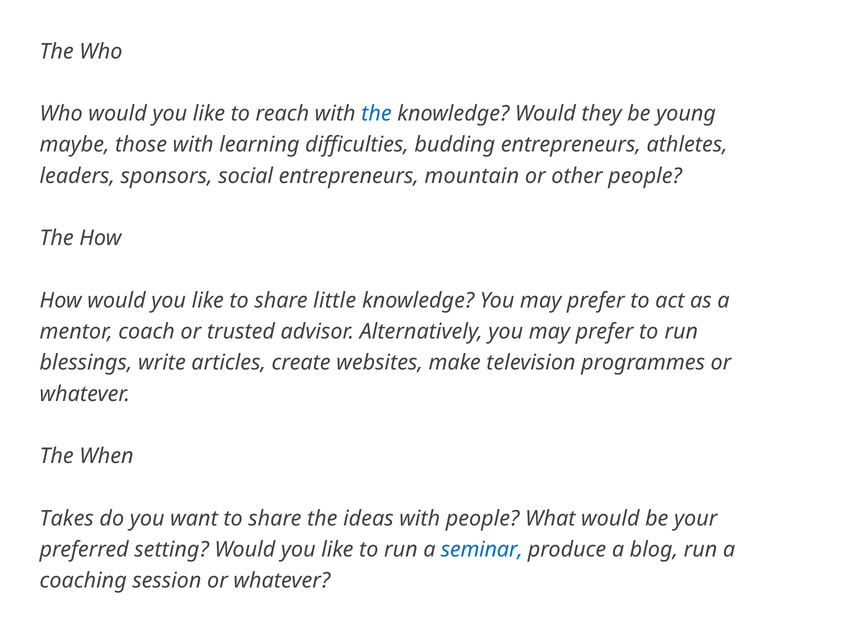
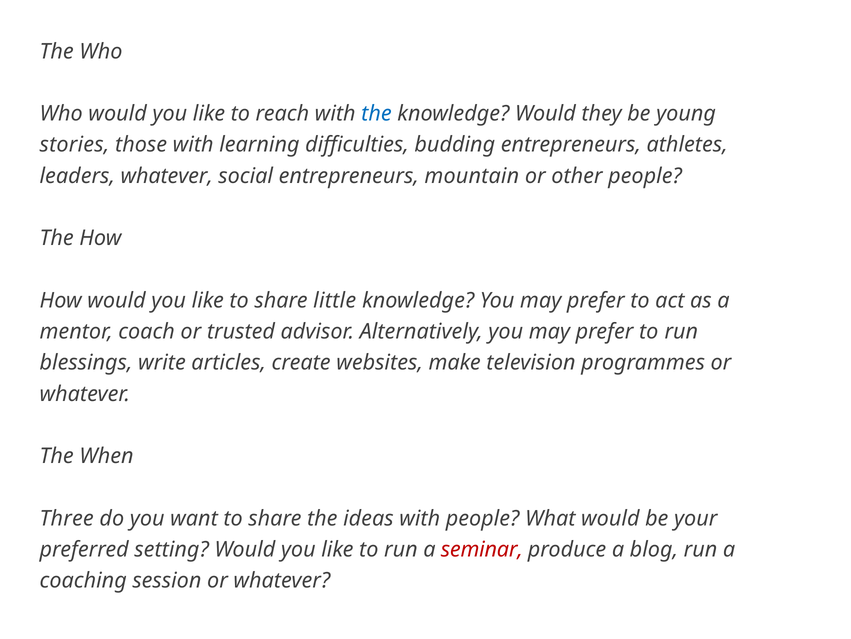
maybe: maybe -> stories (74, 145)
leaders sponsors: sponsors -> whatever (167, 176)
Takes: Takes -> Three (67, 518)
seminar colour: blue -> red (482, 549)
